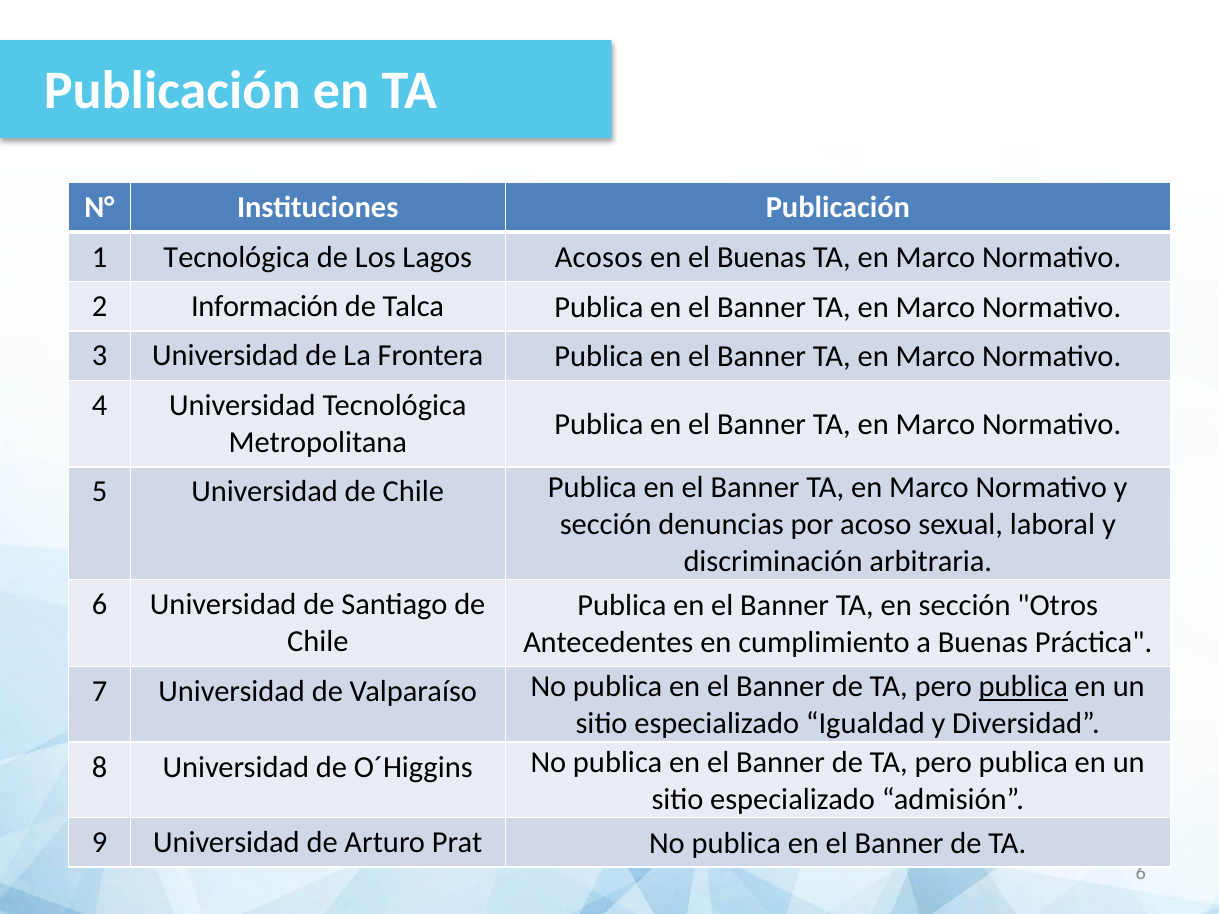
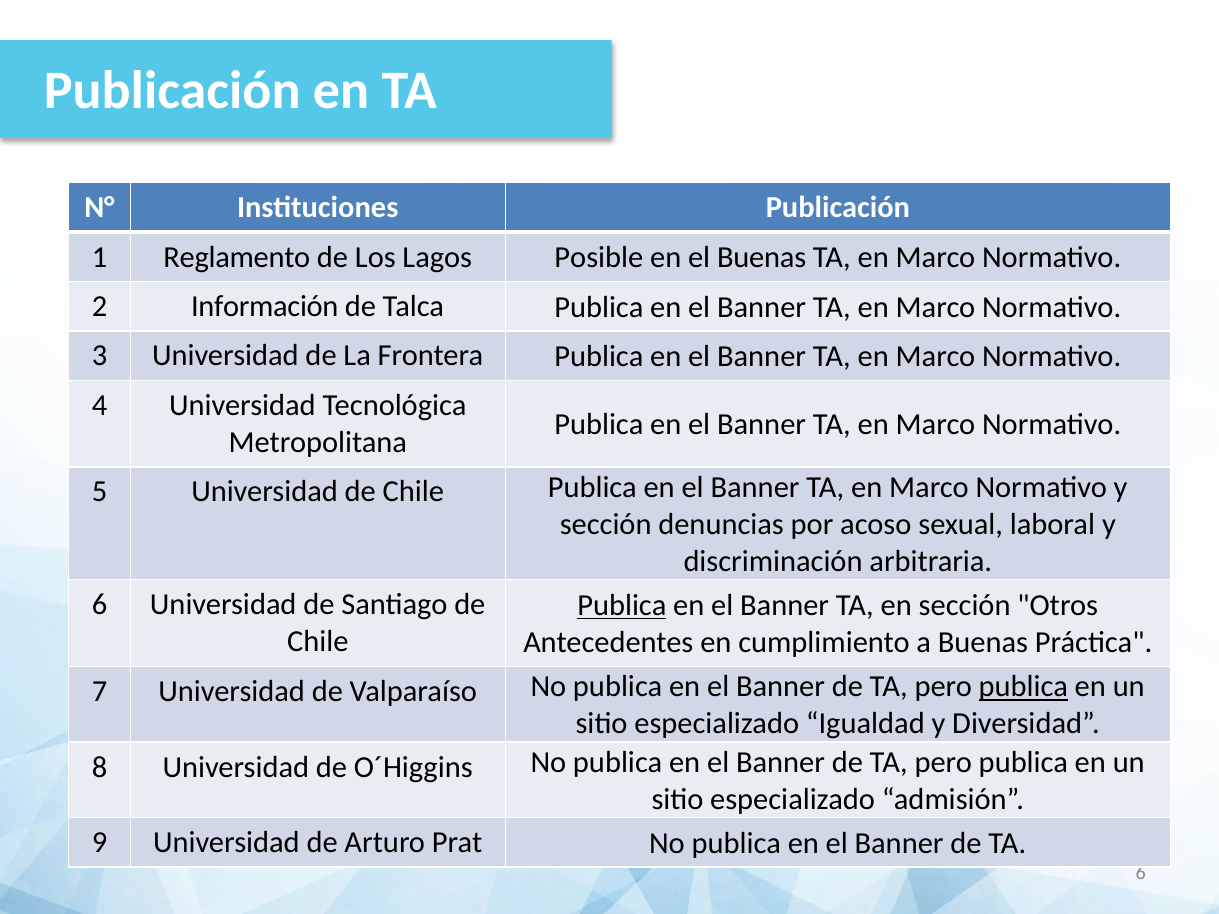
1 Tecnológica: Tecnológica -> Reglamento (237, 257)
Acosos: Acosos -> Posible (599, 258)
Publica underline: none -> present (622, 606)
